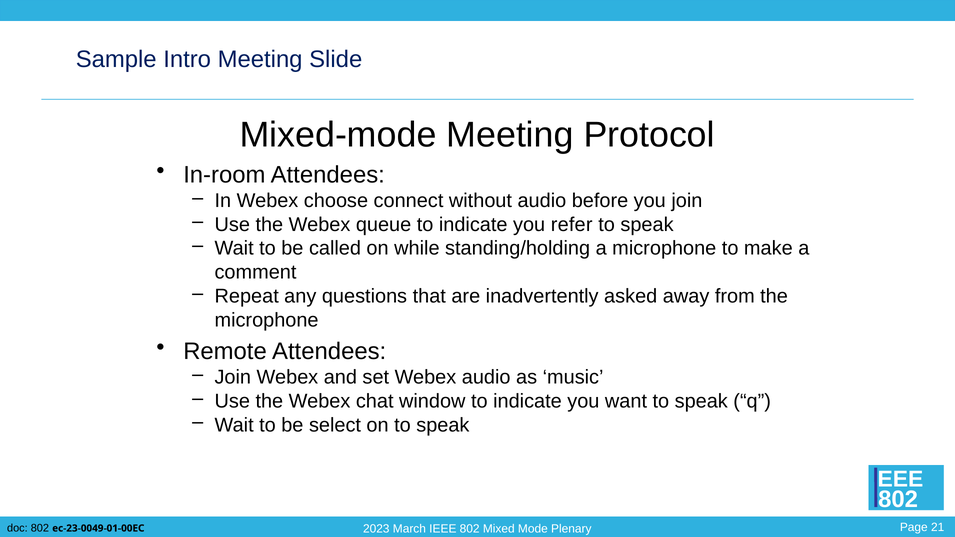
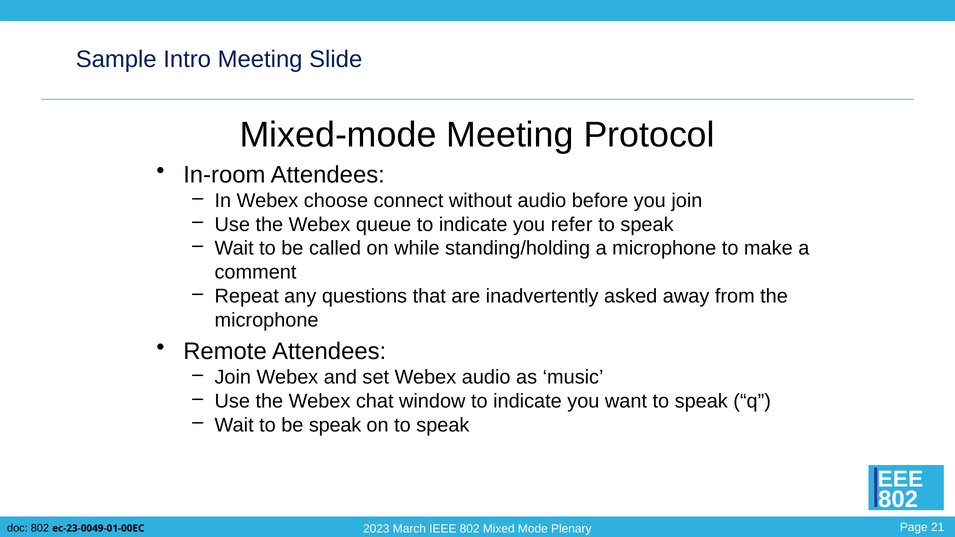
be select: select -> speak (335, 425)
